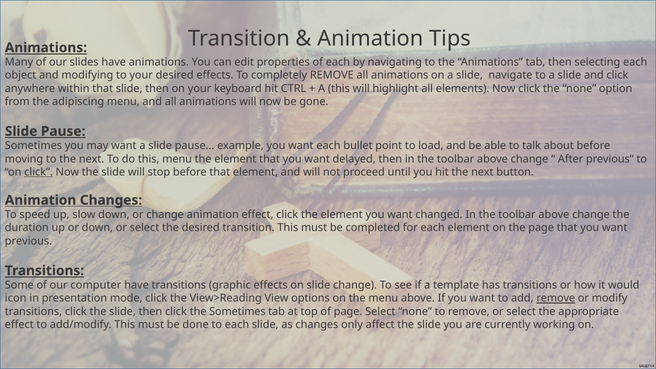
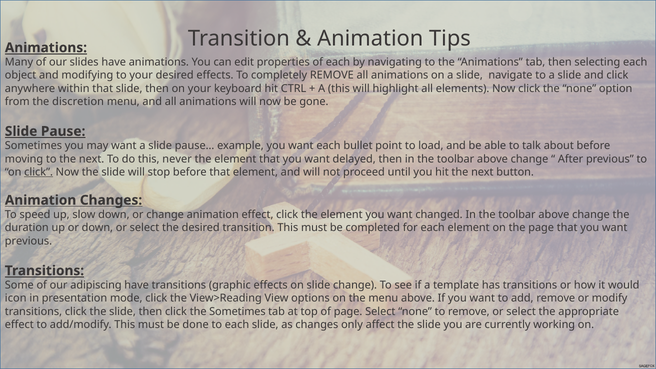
adipiscing: adipiscing -> discretion (78, 102)
this menu: menu -> never (177, 159)
computer: computer -> adipiscing (96, 285)
remove underline: present -> none (556, 298)
